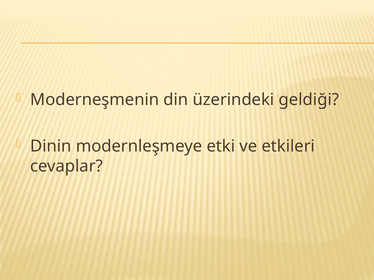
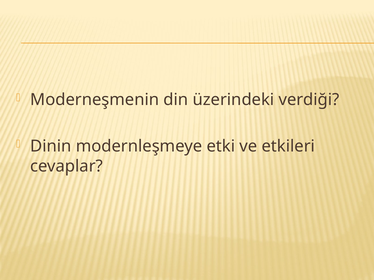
geldiği: geldiği -> verdiği (309, 100)
